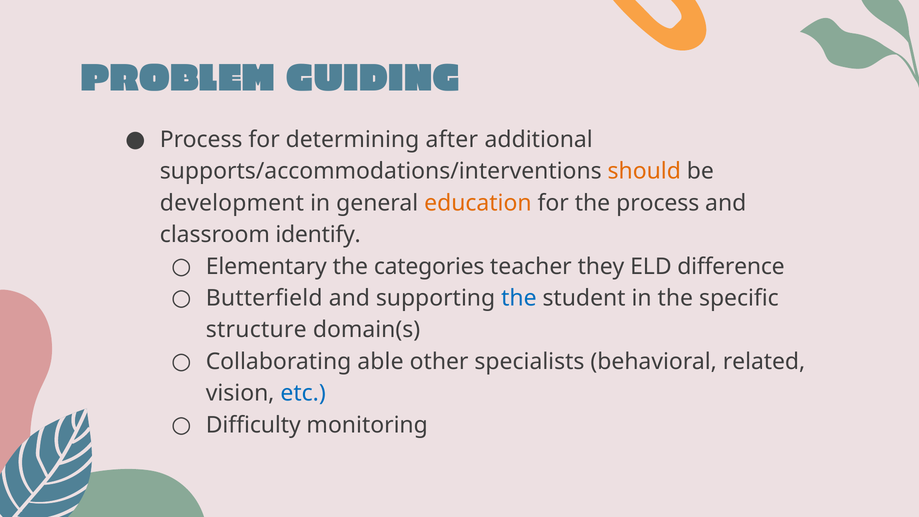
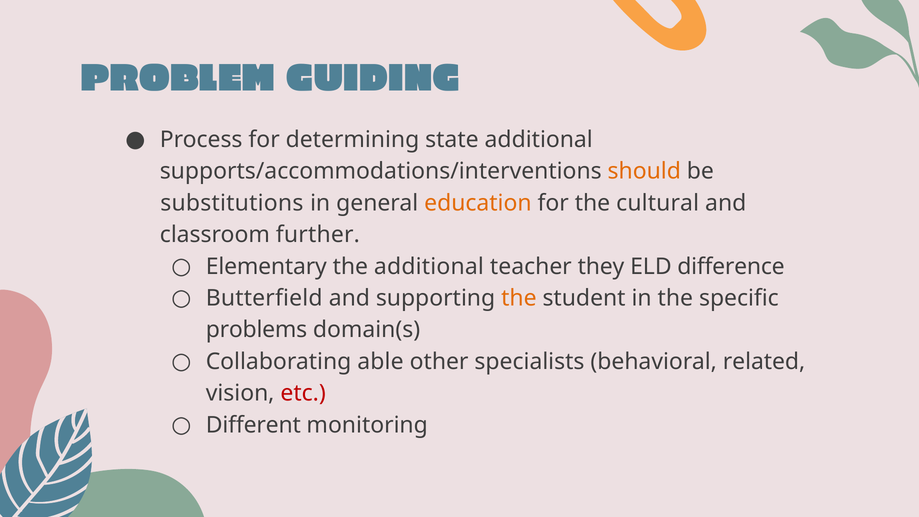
after: after -> state (452, 140)
development: development -> substitutions (232, 203)
the process: process -> cultural (658, 203)
identify: identify -> further (318, 235)
the categories: categories -> additional (429, 266)
the colour: blue -> orange (519, 298)
structure: structure -> problems (256, 330)
etc colour: blue -> red (303, 393)
Difficulty: Difficulty -> Different (253, 425)
